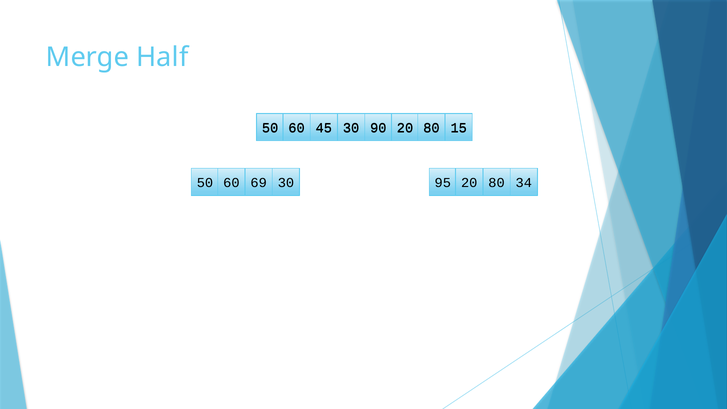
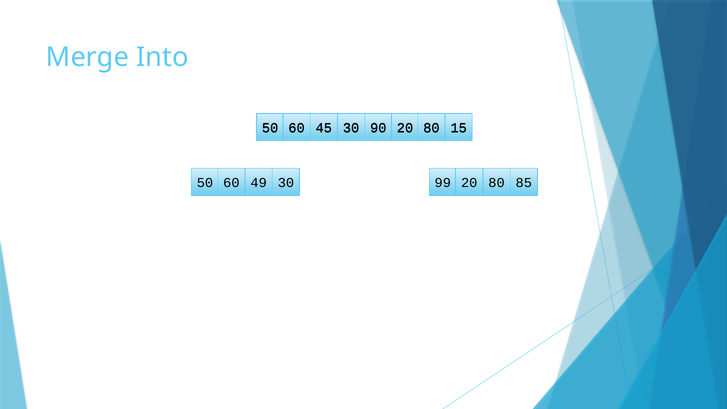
Half: Half -> Into (162, 57)
69: 69 -> 49 (259, 183)
95: 95 -> 99 (443, 183)
34: 34 -> 85 (524, 183)
